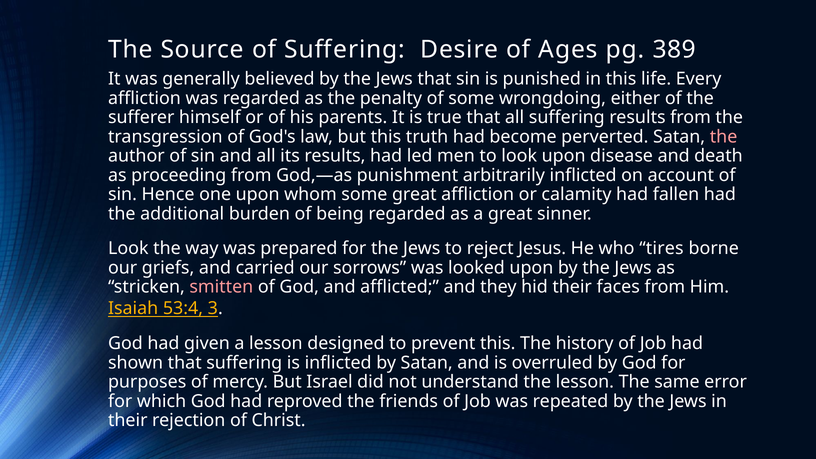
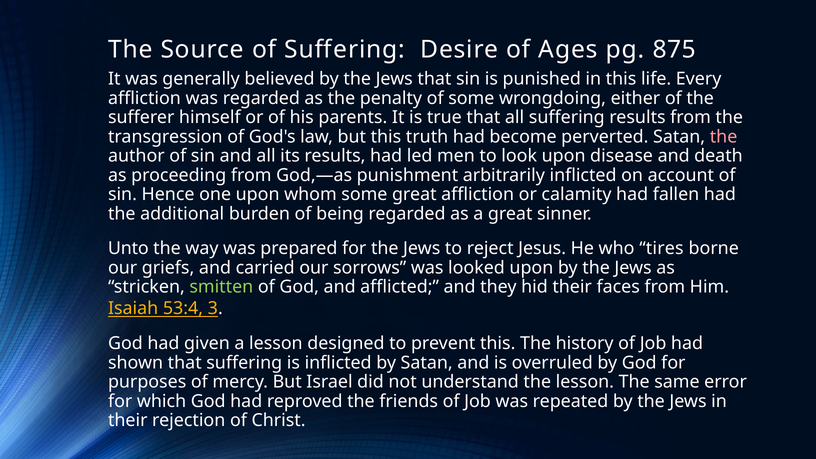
389: 389 -> 875 (674, 50)
Look: Look -> Unto (128, 248)
smitten colour: pink -> light green (221, 287)
